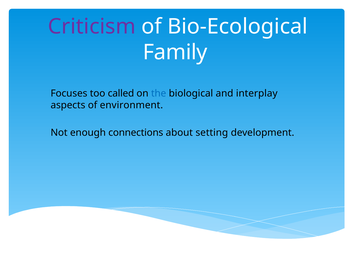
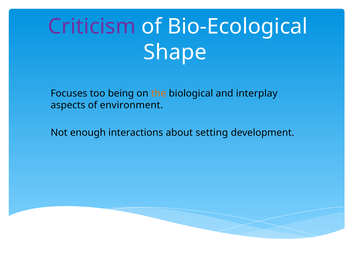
Family: Family -> Shape (175, 52)
called: called -> being (121, 94)
the colour: blue -> orange (159, 94)
connections: connections -> interactions (136, 133)
